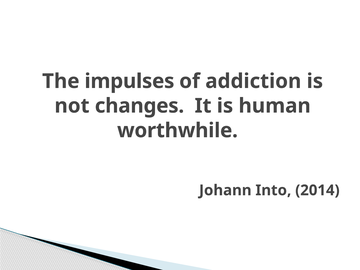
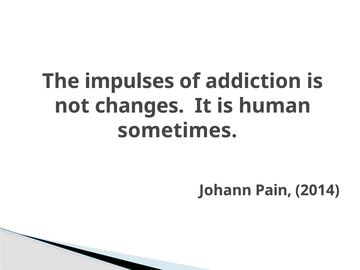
worthwhile: worthwhile -> sometimes (177, 130)
Into: Into -> Pain (273, 190)
